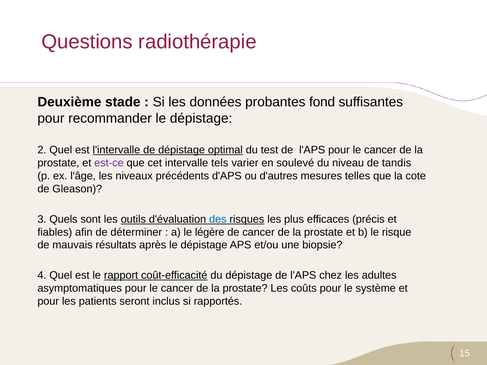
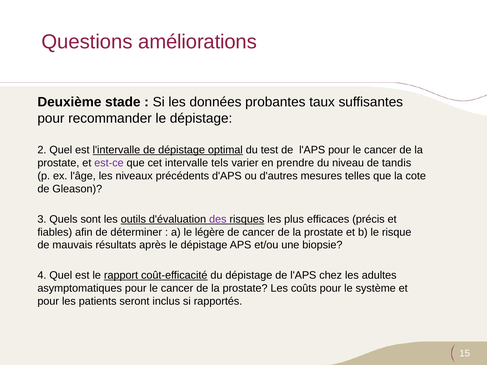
radiothérapie: radiothérapie -> améliorations (198, 42)
fond: fond -> taux (322, 102)
soulevé: soulevé -> prendre (295, 163)
des colour: blue -> purple (218, 219)
